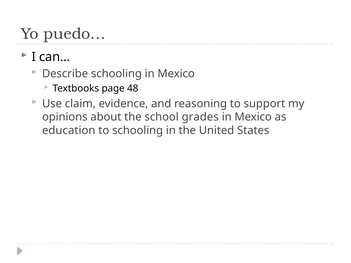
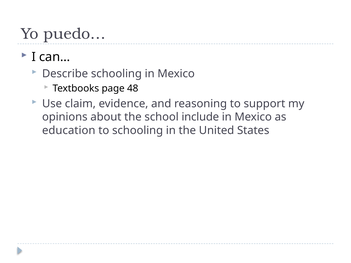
grades: grades -> include (200, 117)
